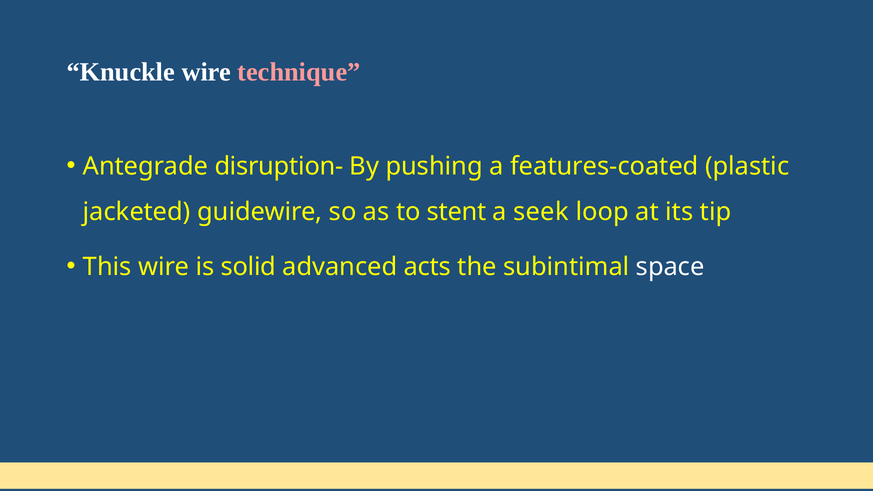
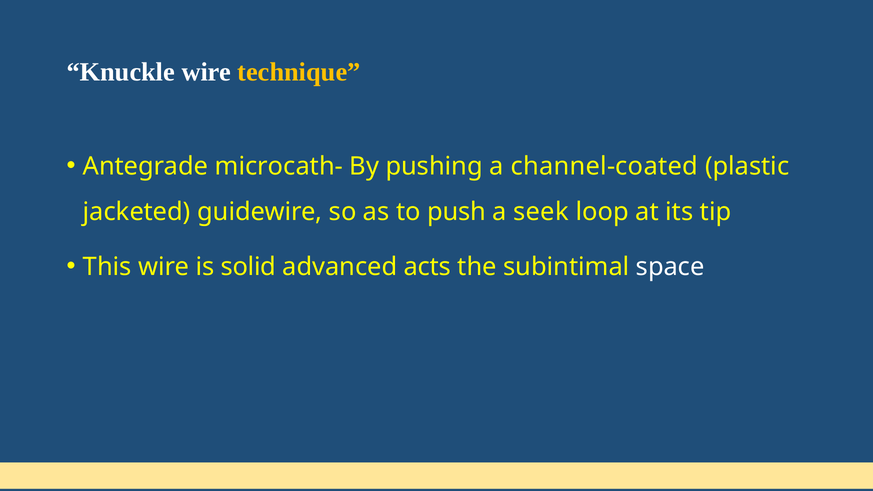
technique colour: pink -> yellow (299, 72)
disruption-: disruption- -> microcath- (279, 166)
features-coated: features-coated -> channel-coated (604, 166)
stent: stent -> push (456, 212)
